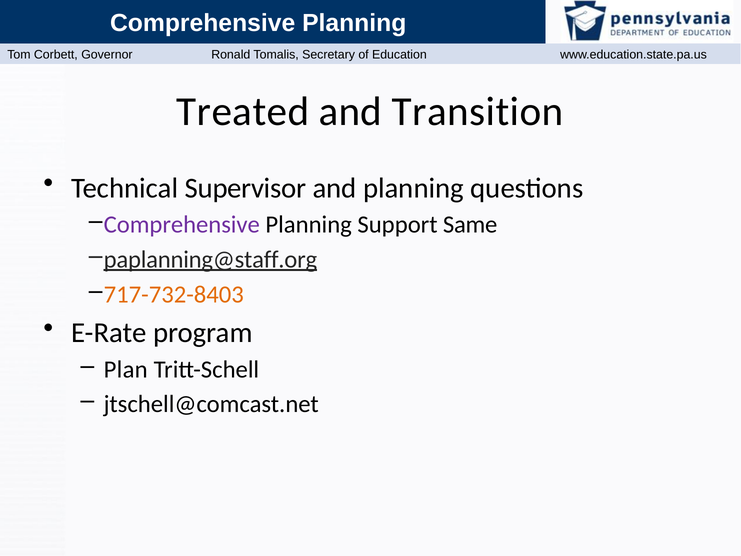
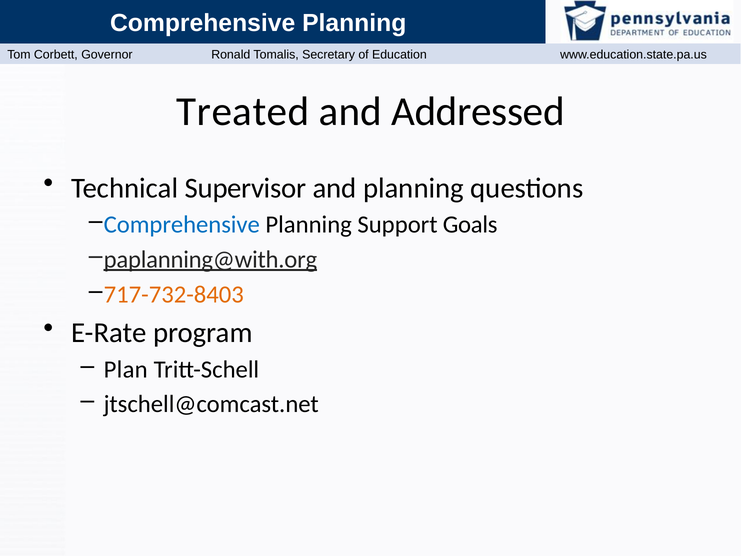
Transition: Transition -> Addressed (478, 111)
Comprehensive colour: purple -> blue (182, 225)
Same: Same -> Goals (470, 225)
paplanning@staff.org: paplanning@staff.org -> paplanning@with.org (210, 259)
